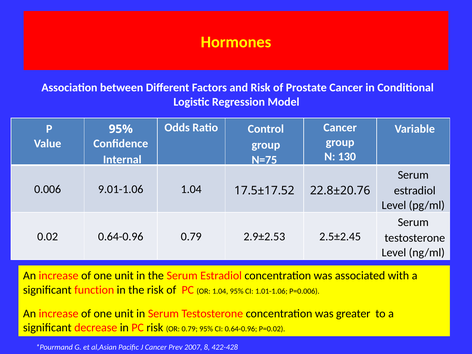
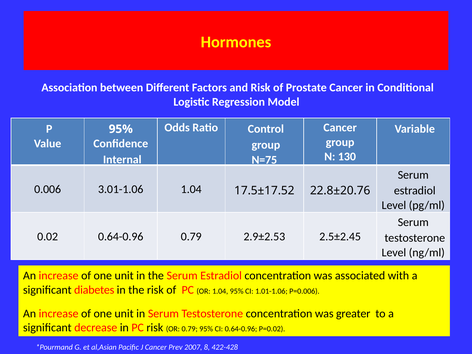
9.01-1.06: 9.01-1.06 -> 3.01-1.06 (121, 189)
function: function -> diabetes (94, 290)
